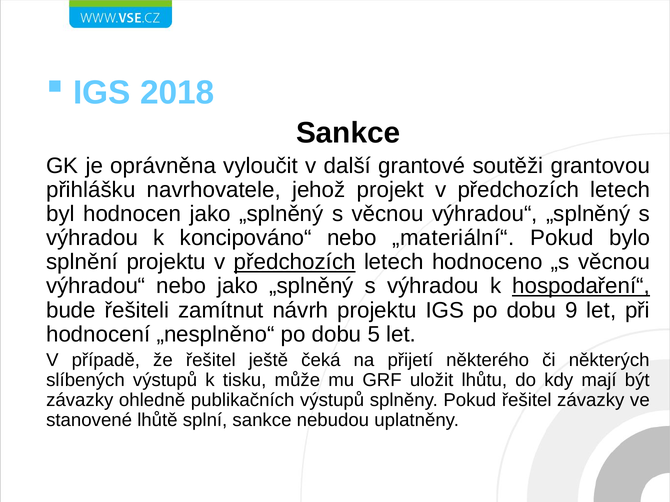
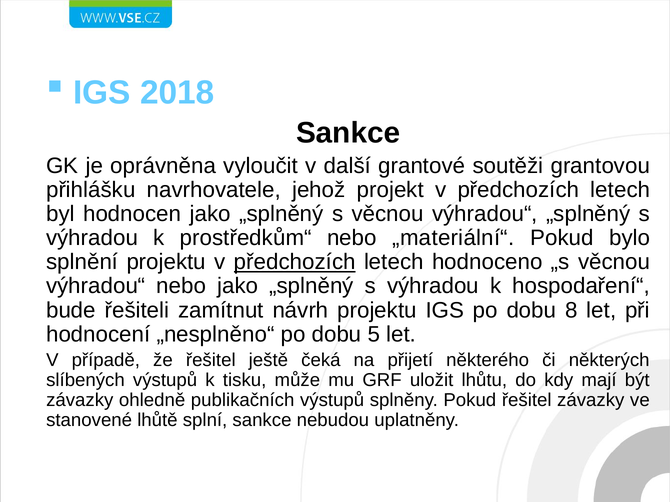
koncipováno“: koncipováno“ -> prostředkům“ (246, 238)
hospodaření“ underline: present -> none (581, 286)
9: 9 -> 8 (571, 311)
